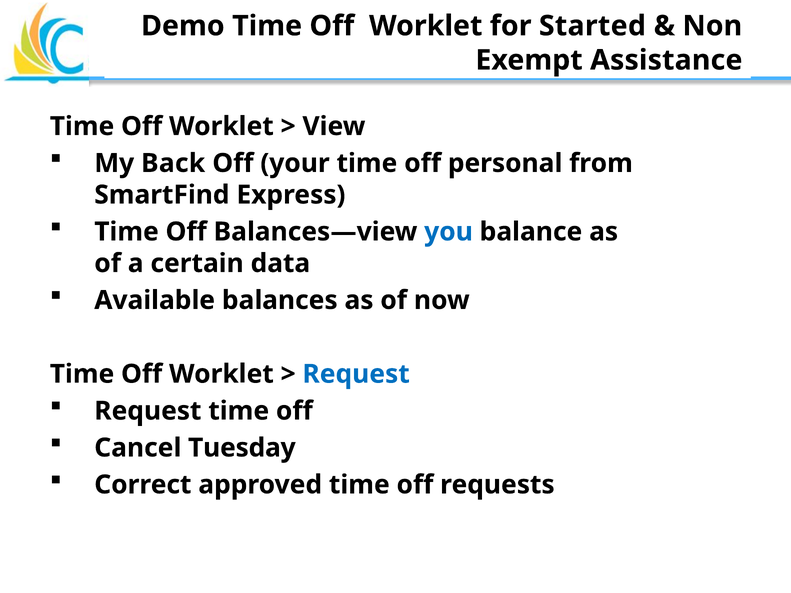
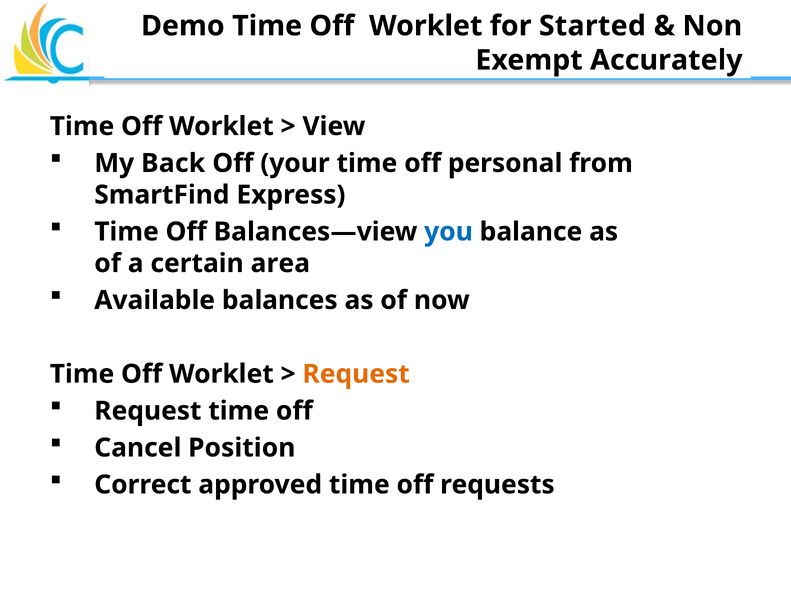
Assistance: Assistance -> Accurately (666, 60)
data: data -> area (280, 263)
Request colour: blue -> orange (356, 374)
Tuesday: Tuesday -> Position (242, 448)
